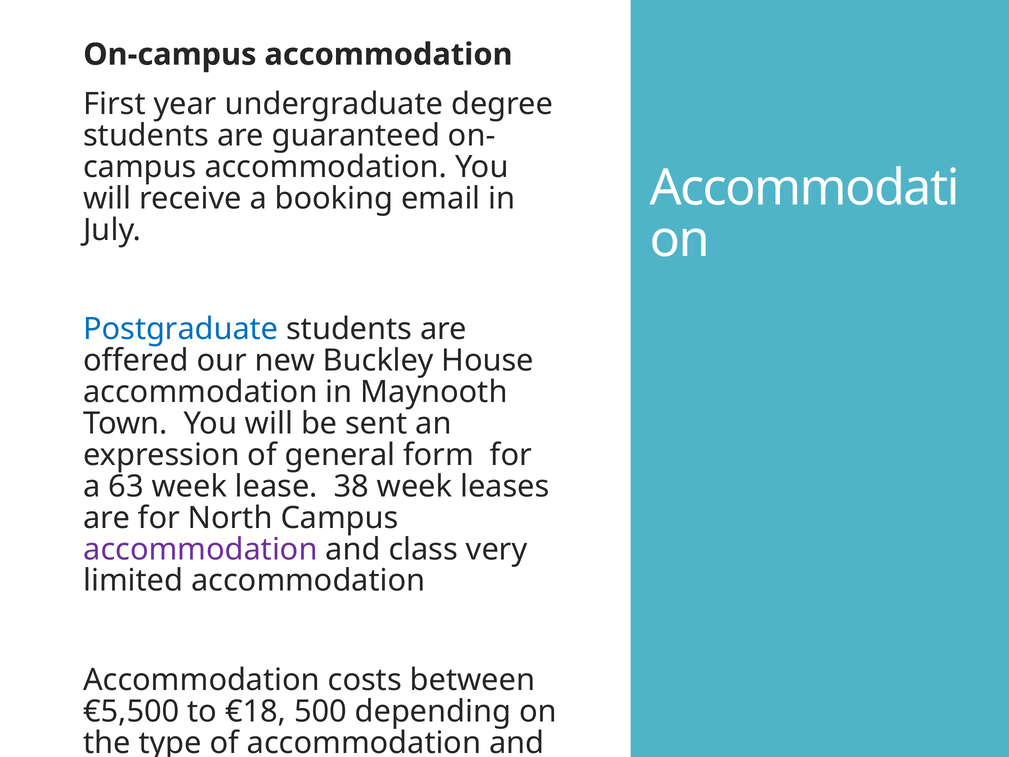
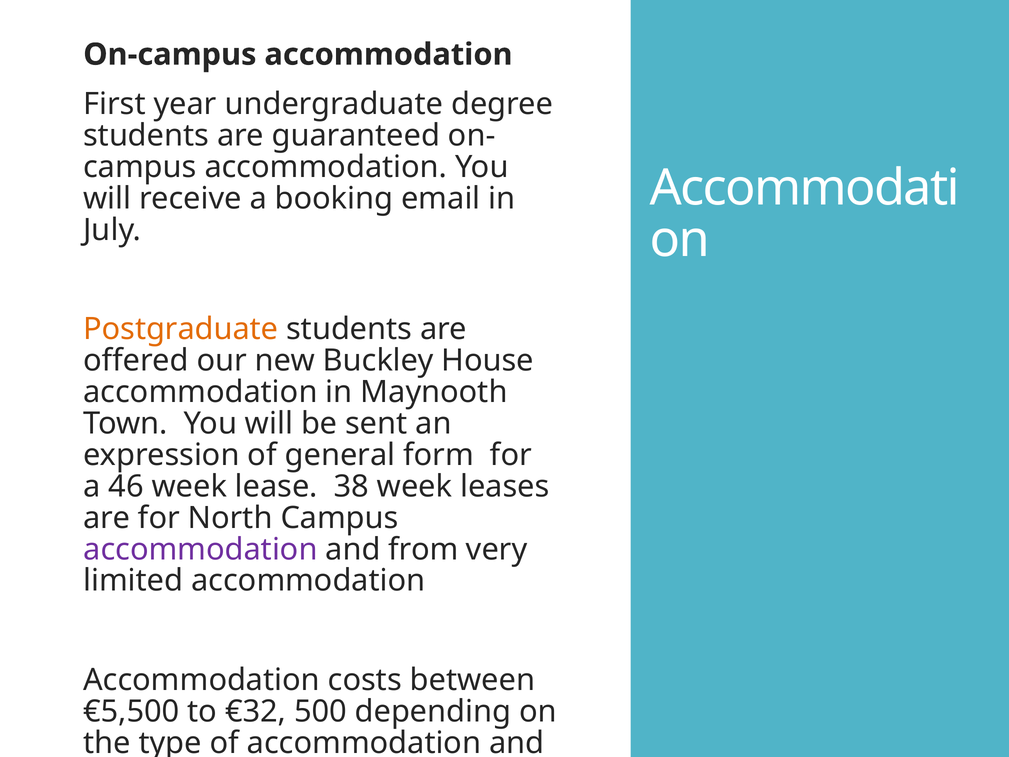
Postgraduate colour: blue -> orange (181, 329)
63: 63 -> 46 (126, 486)
class: class -> from (423, 549)
€18: €18 -> €32 (256, 711)
